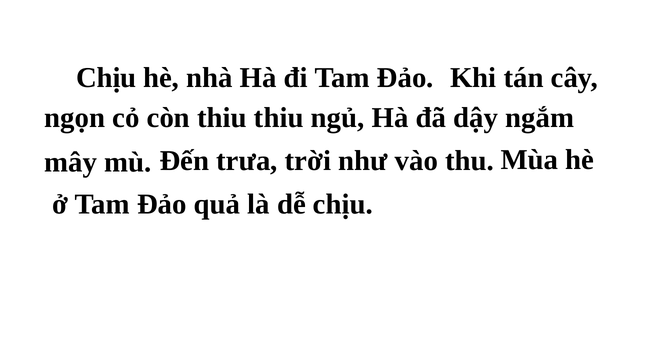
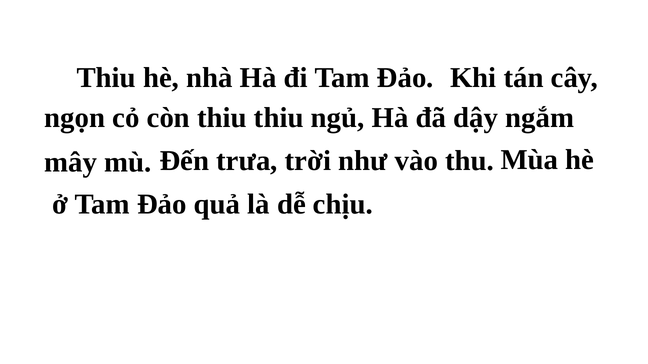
Chịu: Chịu -> Thiu (106, 78)
